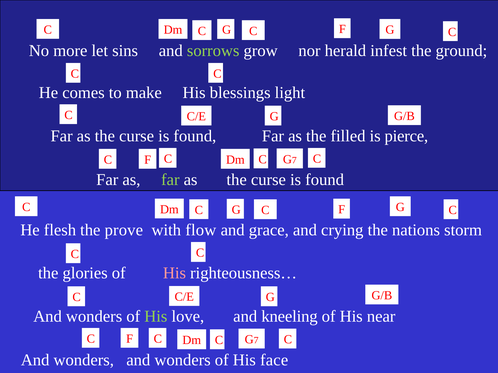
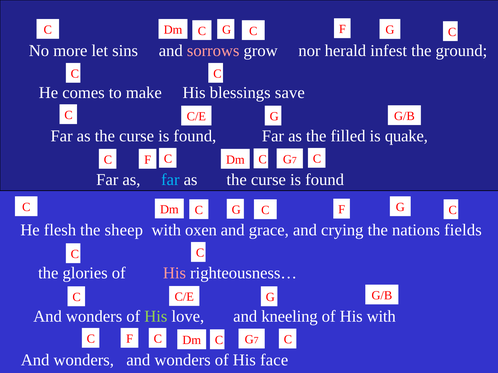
sorrows colour: light green -> pink (213, 51)
light: light -> save (290, 93)
pierce: pierce -> quake (406, 136)
far colour: light green -> light blue (170, 180)
prove: prove -> sheep (124, 230)
flow: flow -> oxen (201, 230)
storm: storm -> fields (463, 230)
His near: near -> with (381, 317)
